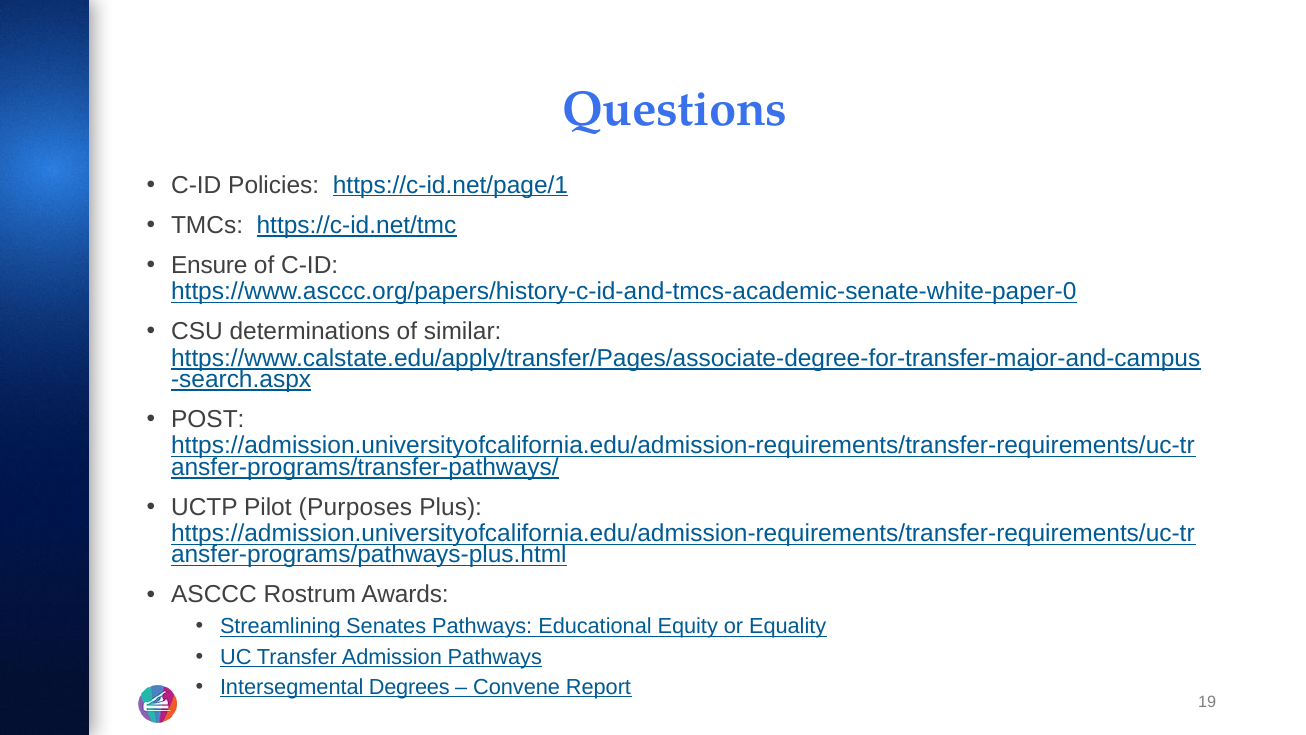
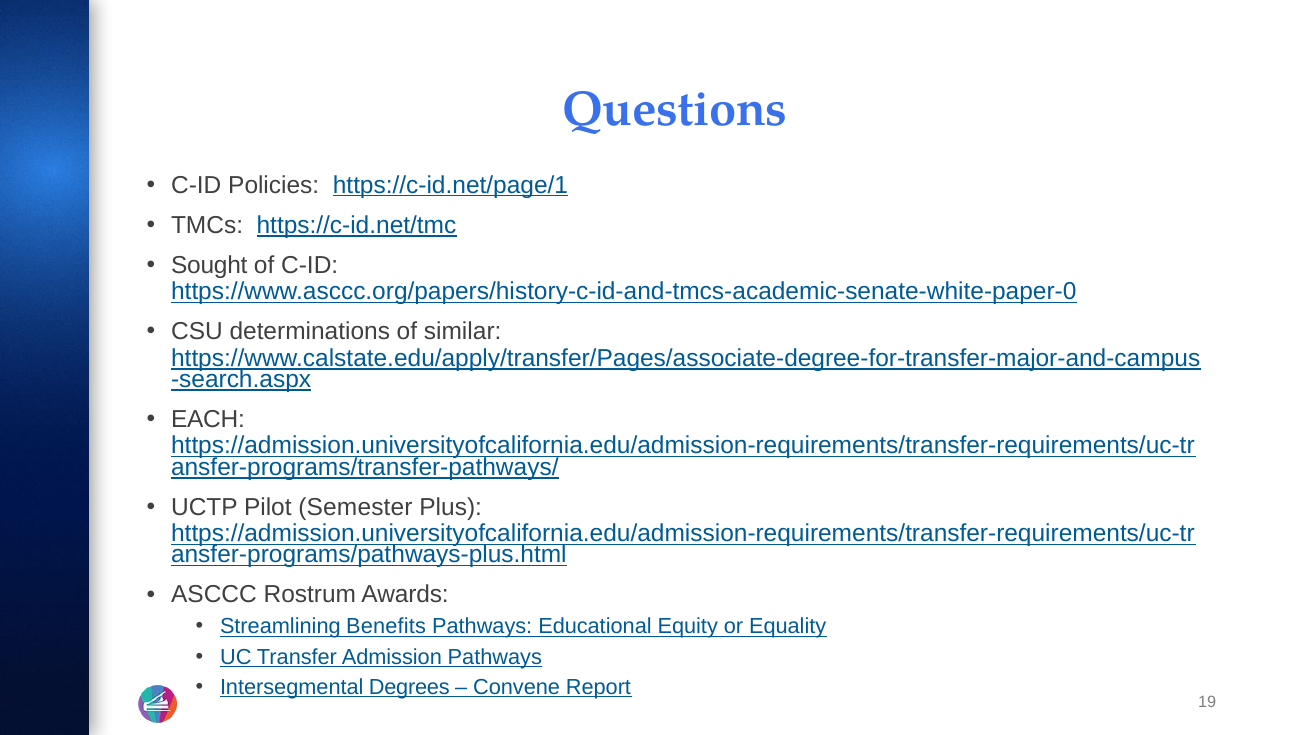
Ensure: Ensure -> Sought (209, 265)
POST: POST -> EACH (208, 419)
Purposes: Purposes -> Semester (355, 507)
Senates: Senates -> Benefits (386, 626)
